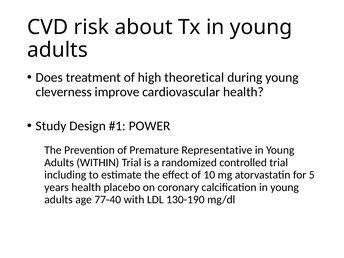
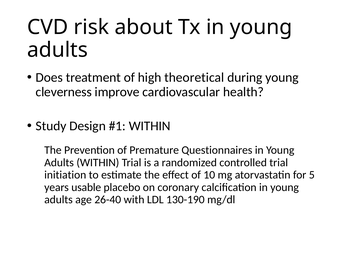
POWER: POWER -> WITHIN (150, 126)
Representative: Representative -> Questionnaires (217, 150)
including: including -> initiation (65, 175)
years health: health -> usable (86, 187)
77-40: 77-40 -> 26-40 (108, 200)
